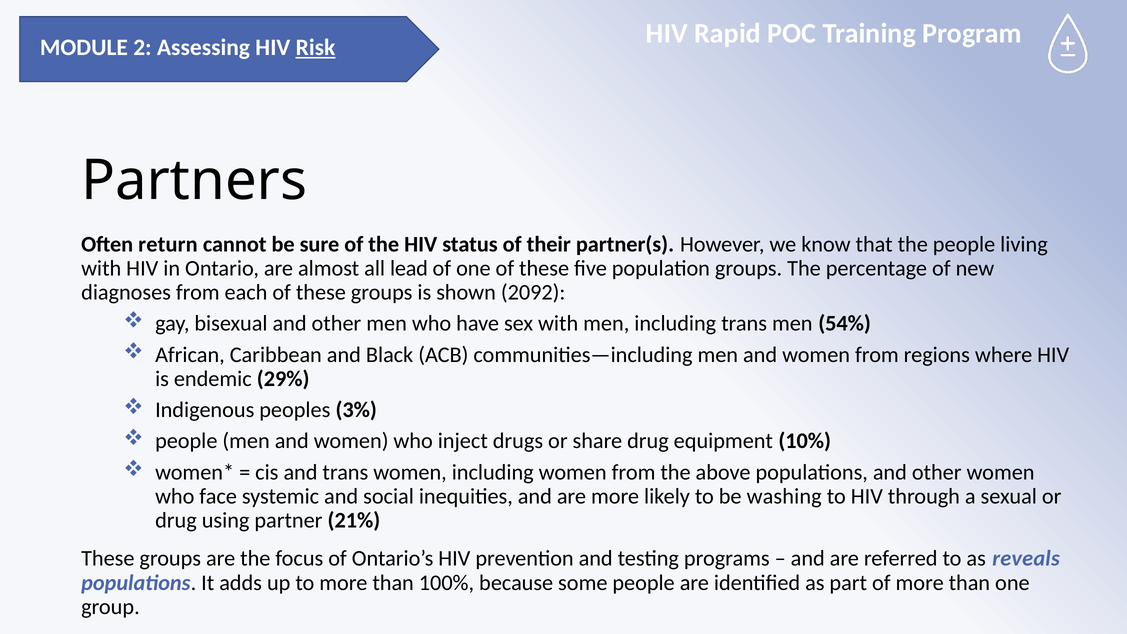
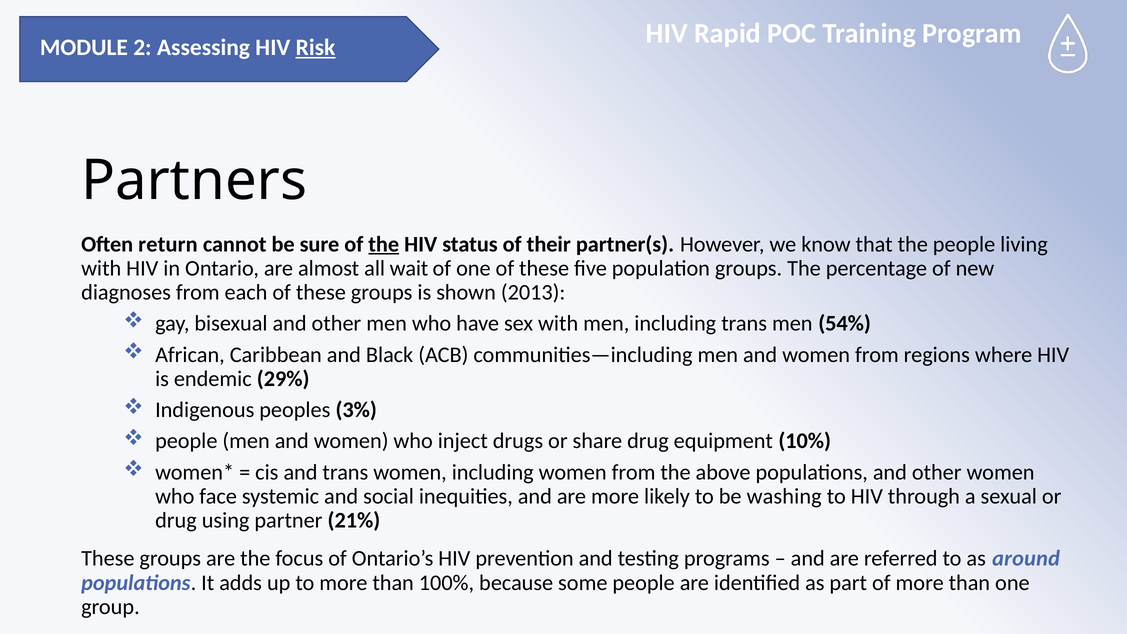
the underline: none -> present (384, 244)
lead: lead -> wait (409, 268)
2092: 2092 -> 2013 (533, 292)
reveals: reveals -> around (1026, 559)
